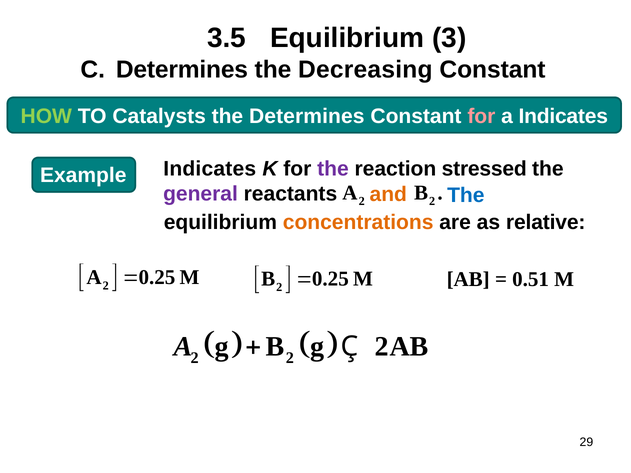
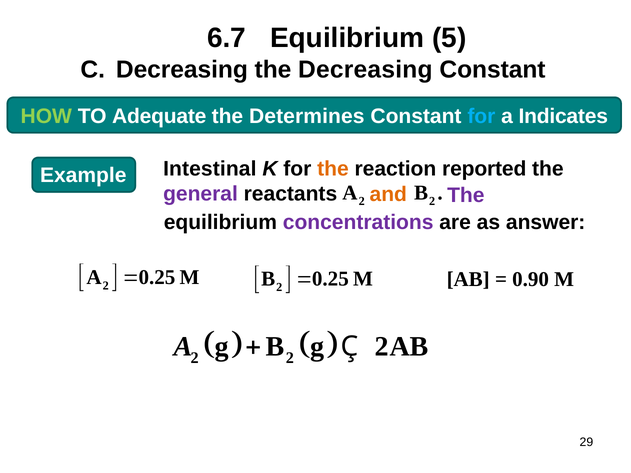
3.5: 3.5 -> 6.7 (226, 38)
3: 3 -> 5 (449, 38)
Determines: Determines -> Decreasing (182, 70)
Catalysts: Catalysts -> Adequate (159, 116)
for colour: pink -> light blue (481, 116)
Example Indicates: Indicates -> Intestinal (210, 169)
the colour: purple -> orange (333, 169)
stressed: stressed -> reported (484, 169)
The colour: blue -> purple (466, 195)
concentrations colour: orange -> purple (358, 223)
relative: relative -> answer (546, 223)
0.51: 0.51 -> 0.90 (531, 279)
